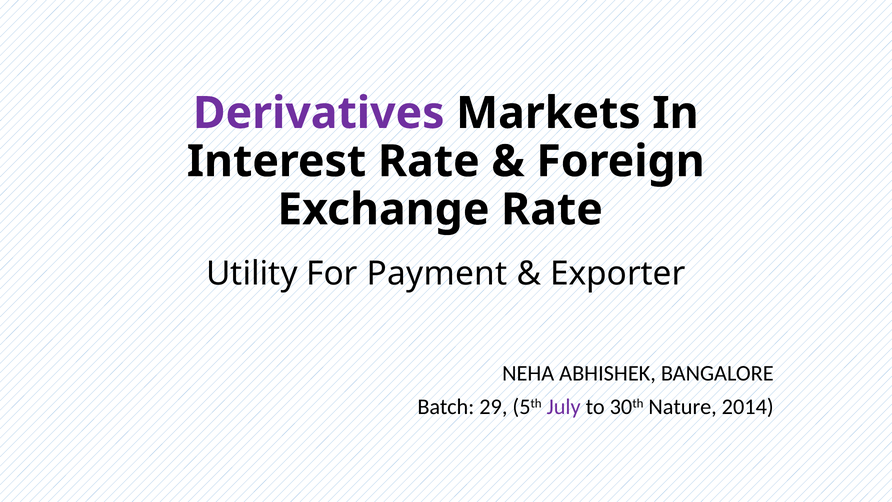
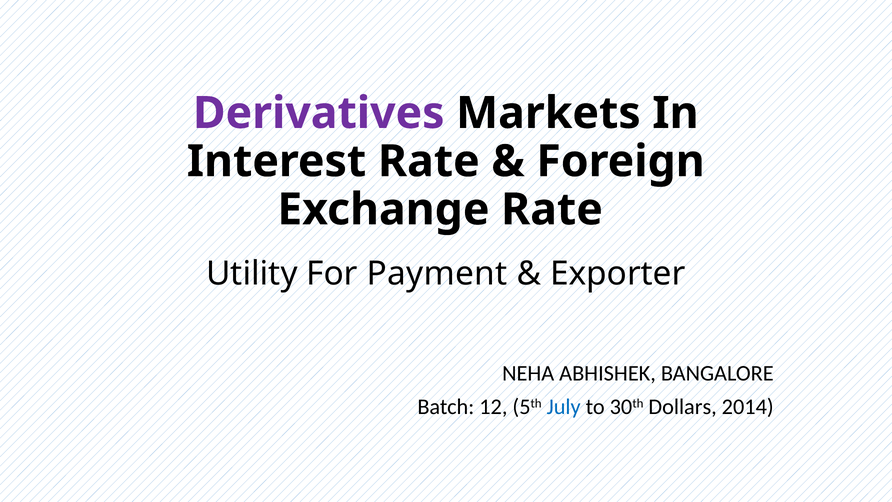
29: 29 -> 12 (493, 407)
July colour: purple -> blue (564, 407)
Nature: Nature -> Dollars (683, 407)
